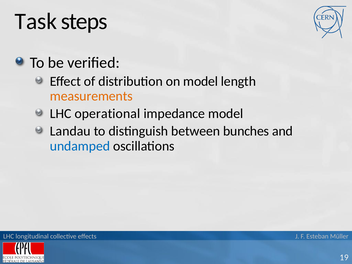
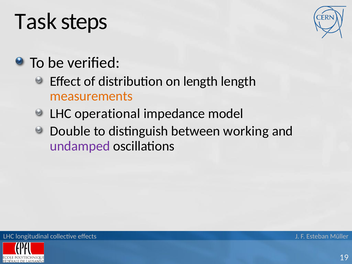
on model: model -> length (201, 81)
Landau: Landau -> Double (70, 131)
bunches: bunches -> working (246, 131)
undamped colour: blue -> purple (80, 146)
